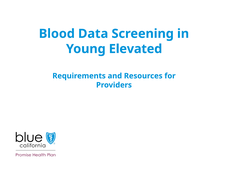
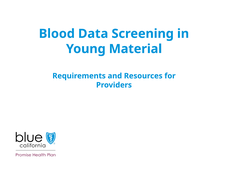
Elevated: Elevated -> Material (135, 49)
